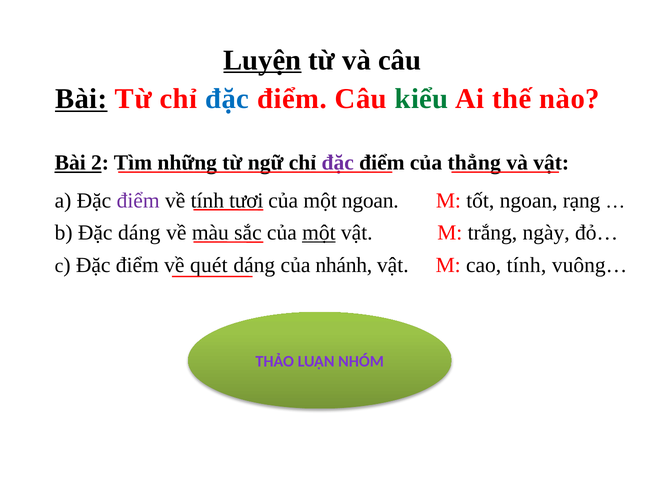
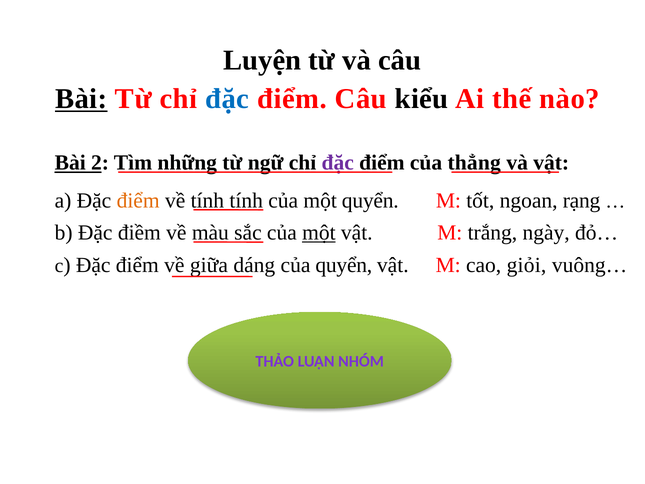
Luyện underline: present -> none (262, 60)
kiểu colour: green -> black (422, 99)
điểm colour: purple -> orange (138, 200)
tính tươi: tươi -> tính (246, 200)
một ngoan: ngoan -> quyển (370, 200)
Đặc dáng: dáng -> điềm (139, 233)
quét: quét -> giữa (209, 265)
của nhánh: nhánh -> quyển (344, 265)
cao tính: tính -> giỏi (526, 265)
